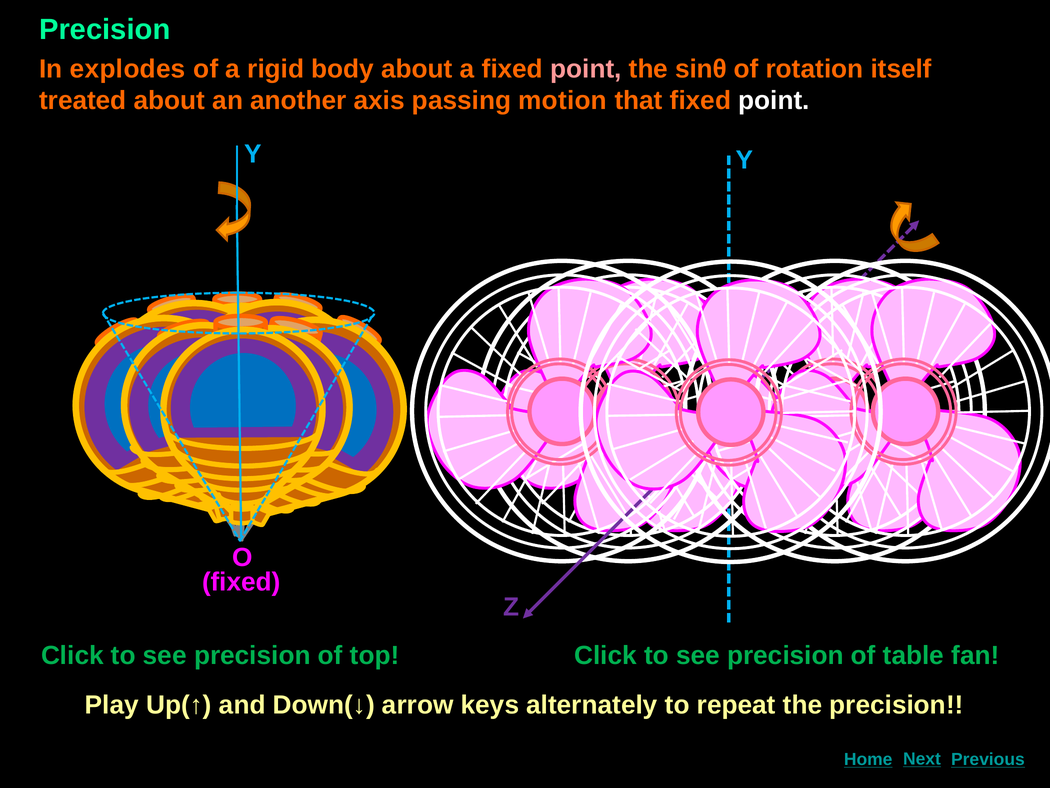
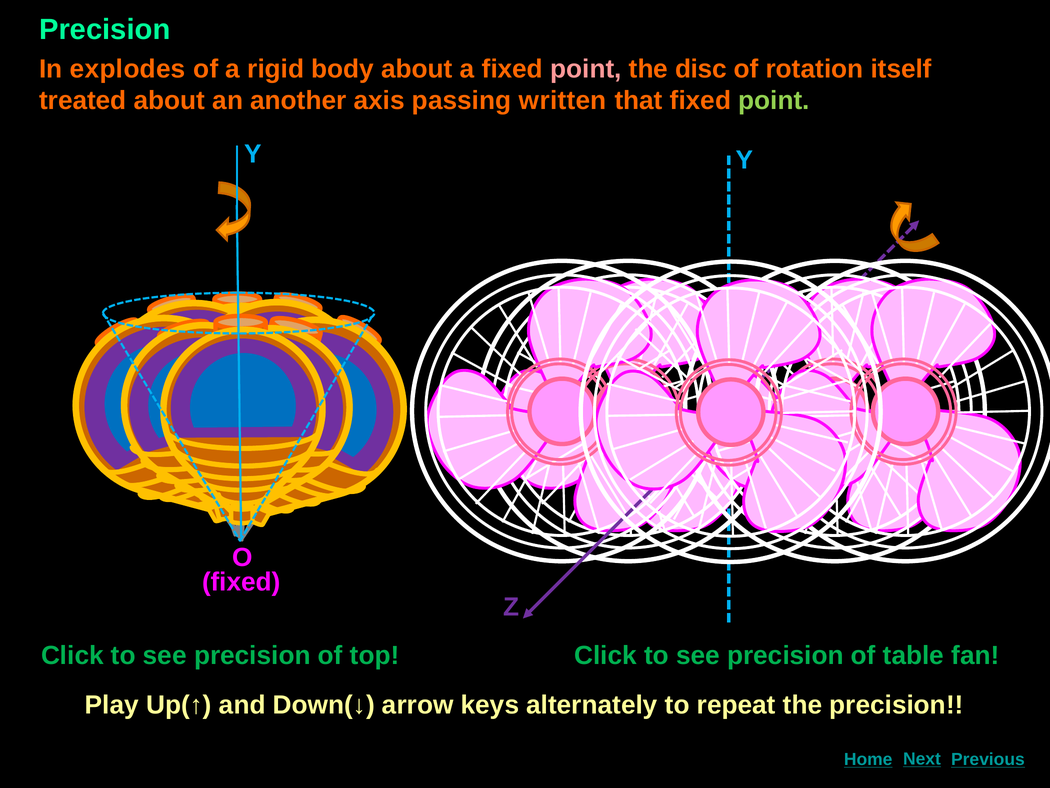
sinθ: sinθ -> disc (701, 69)
motion: motion -> written (563, 101)
point colour: white -> light green (774, 101)
